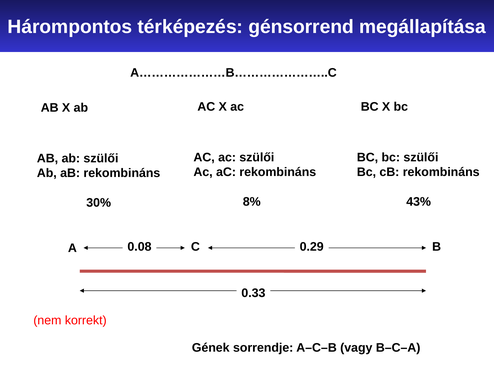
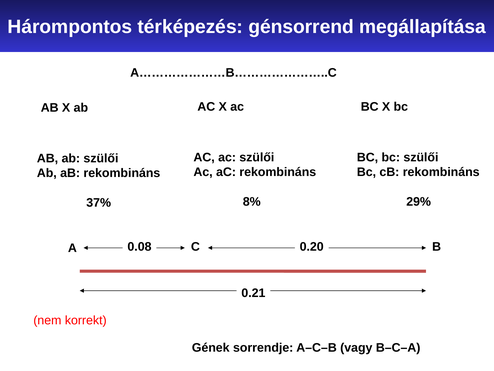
43%: 43% -> 29% (419, 202)
30%: 30% -> 37% (99, 203)
0.29: 0.29 -> 0.20 (312, 247)
0.33: 0.33 -> 0.21 (253, 293)
